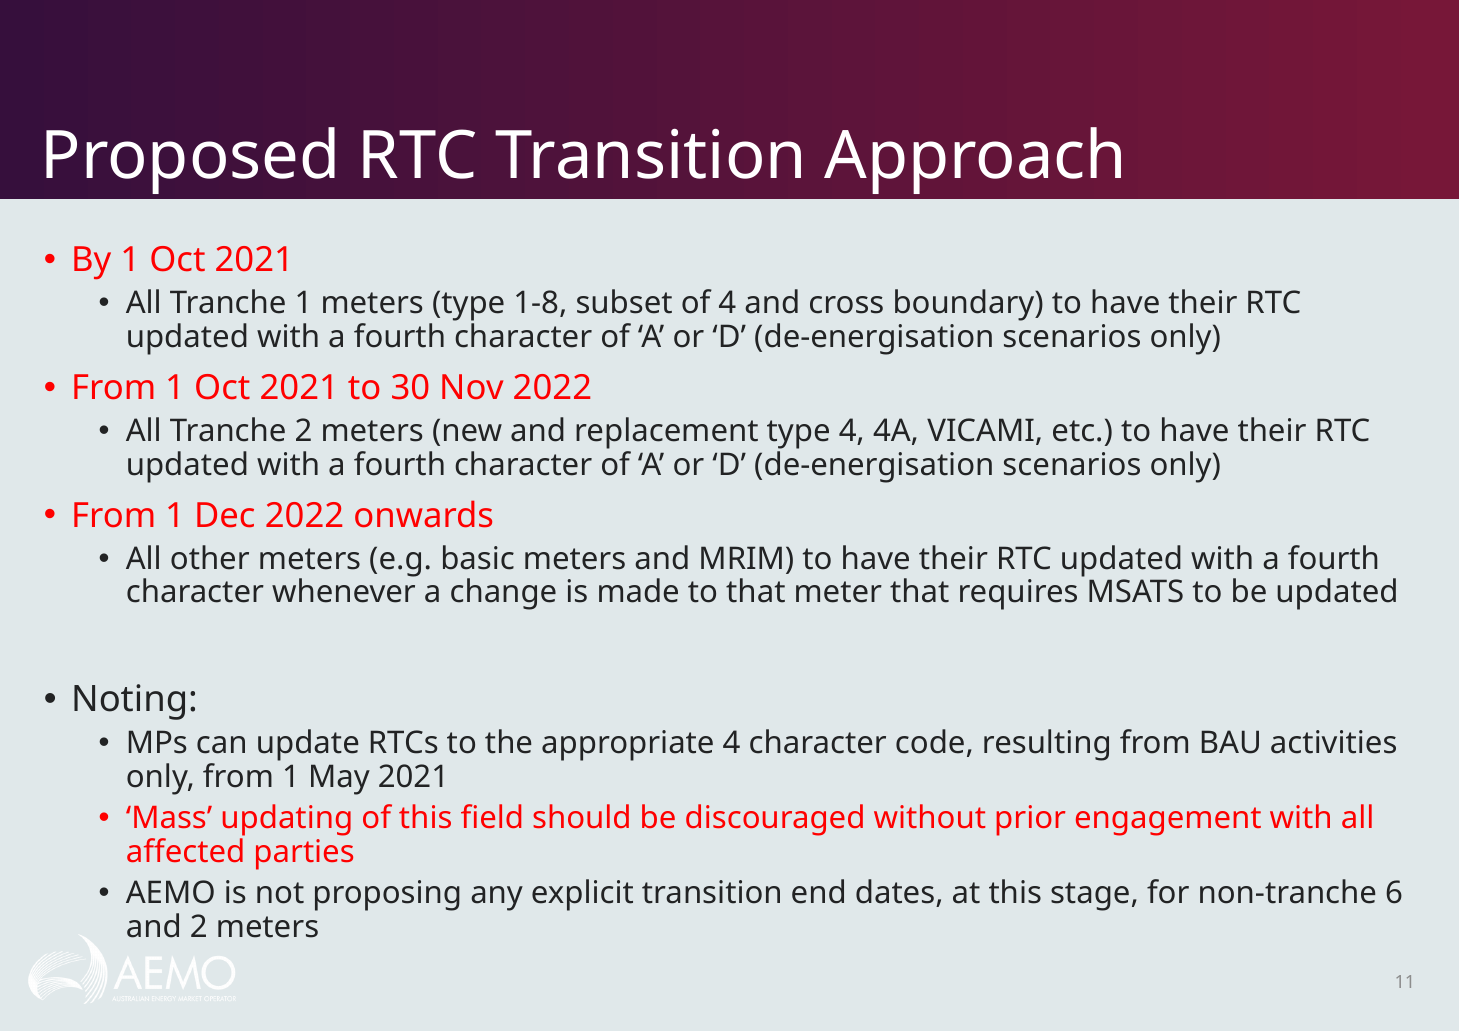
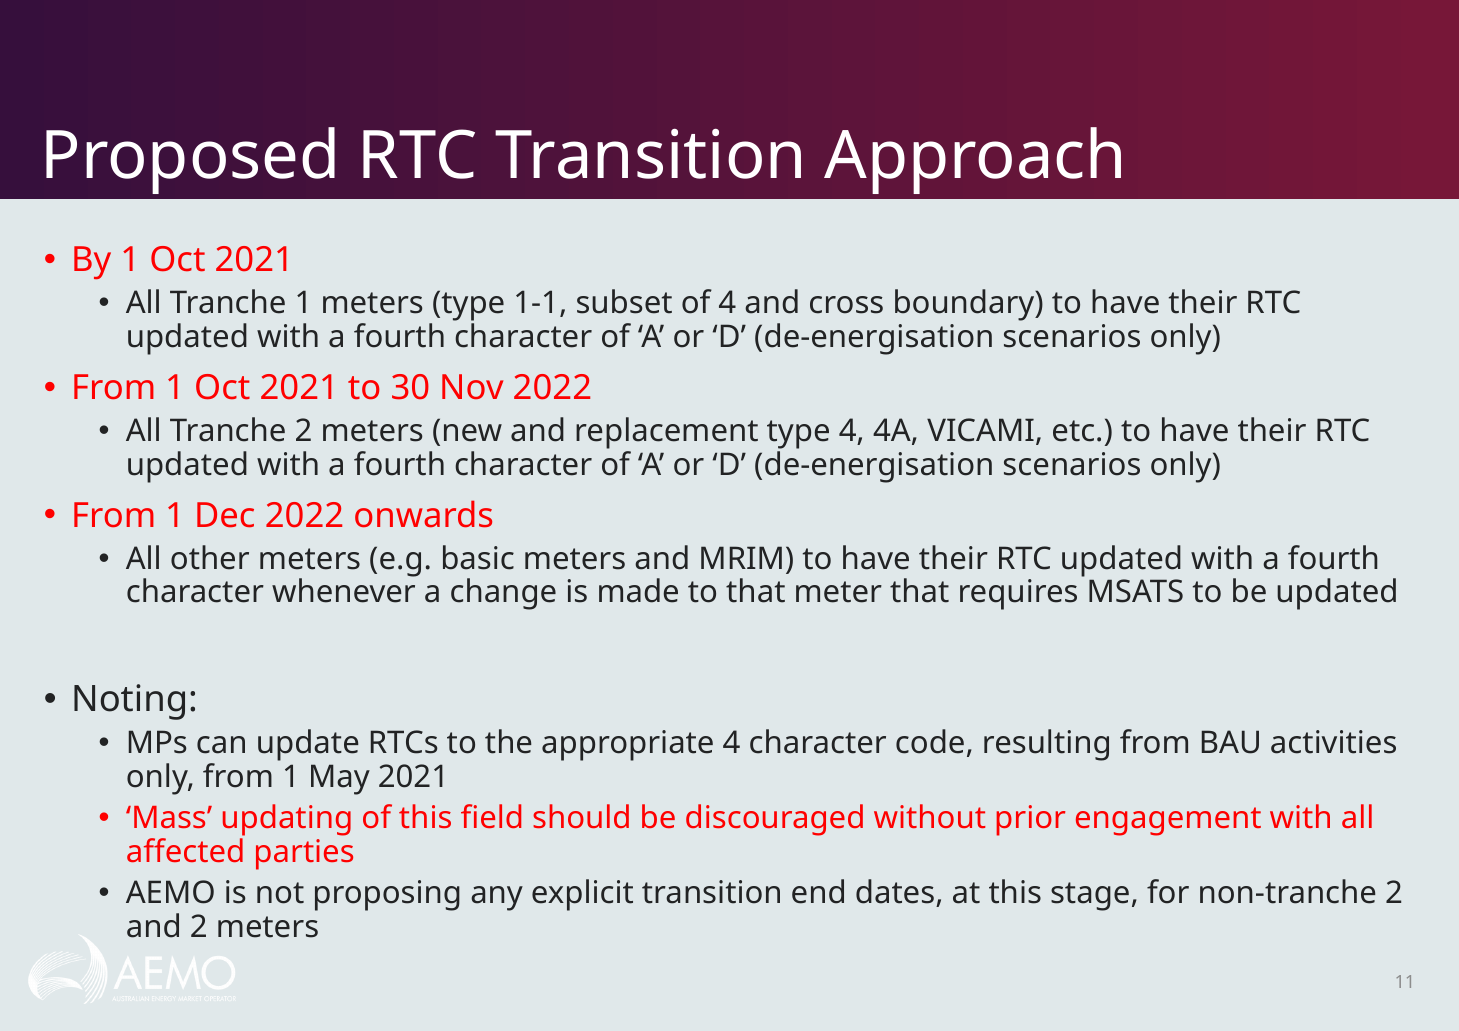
1-8: 1-8 -> 1-1 (540, 304)
non-tranche 6: 6 -> 2 (1394, 894)
